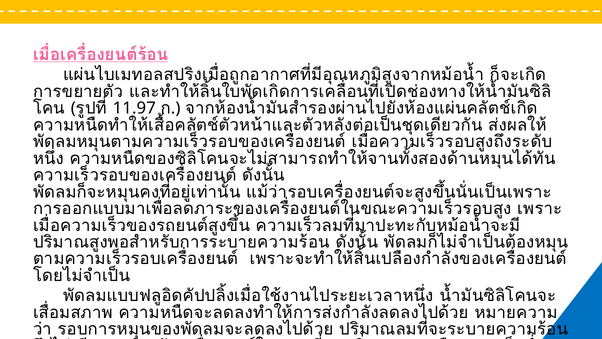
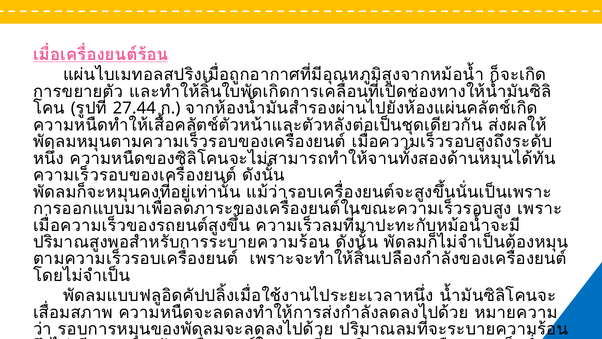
11.97: 11.97 -> 27.44 (134, 108)
